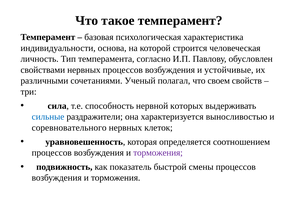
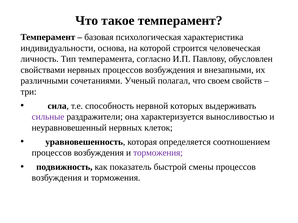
устойчивые: устойчивые -> внезапными (229, 70)
сильные colour: blue -> purple (48, 117)
соревновательного: соревновательного -> неуравновешенный (69, 128)
